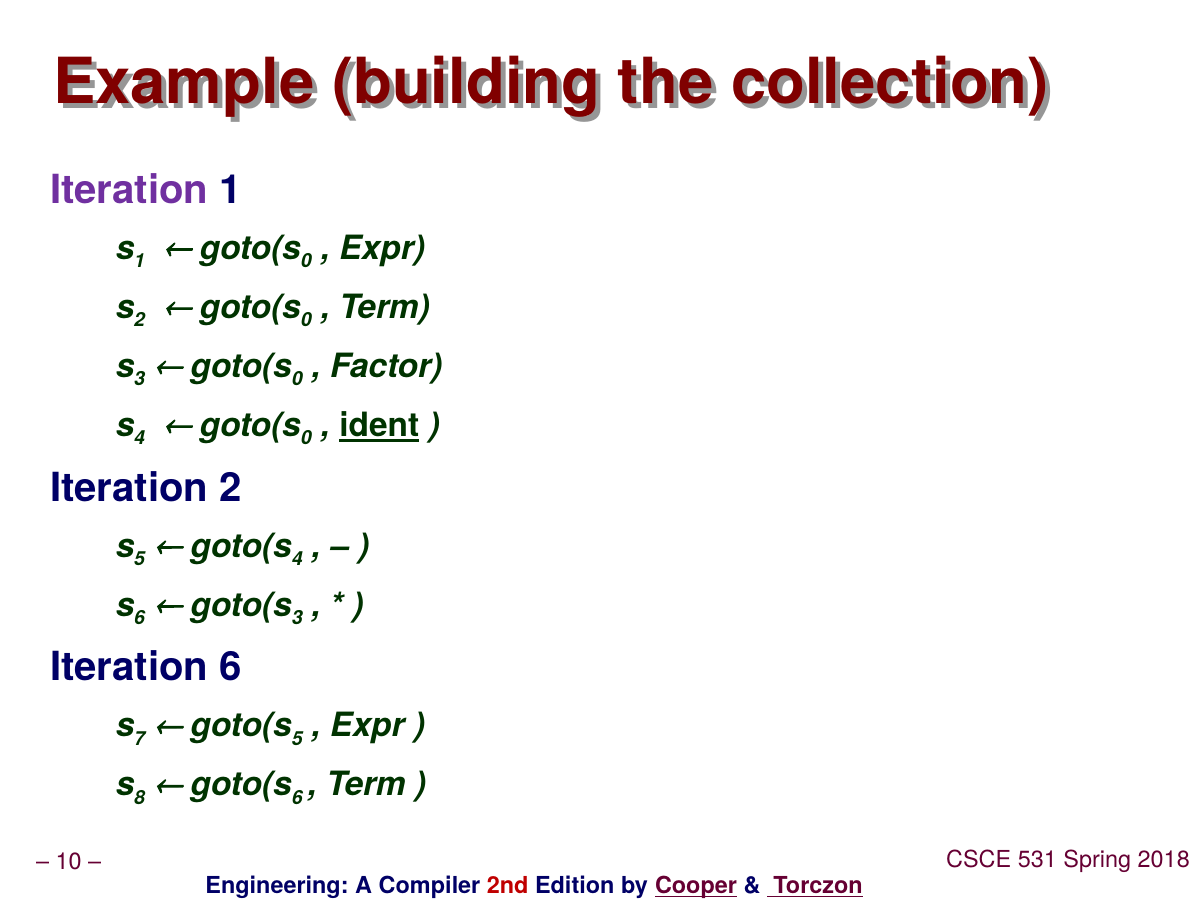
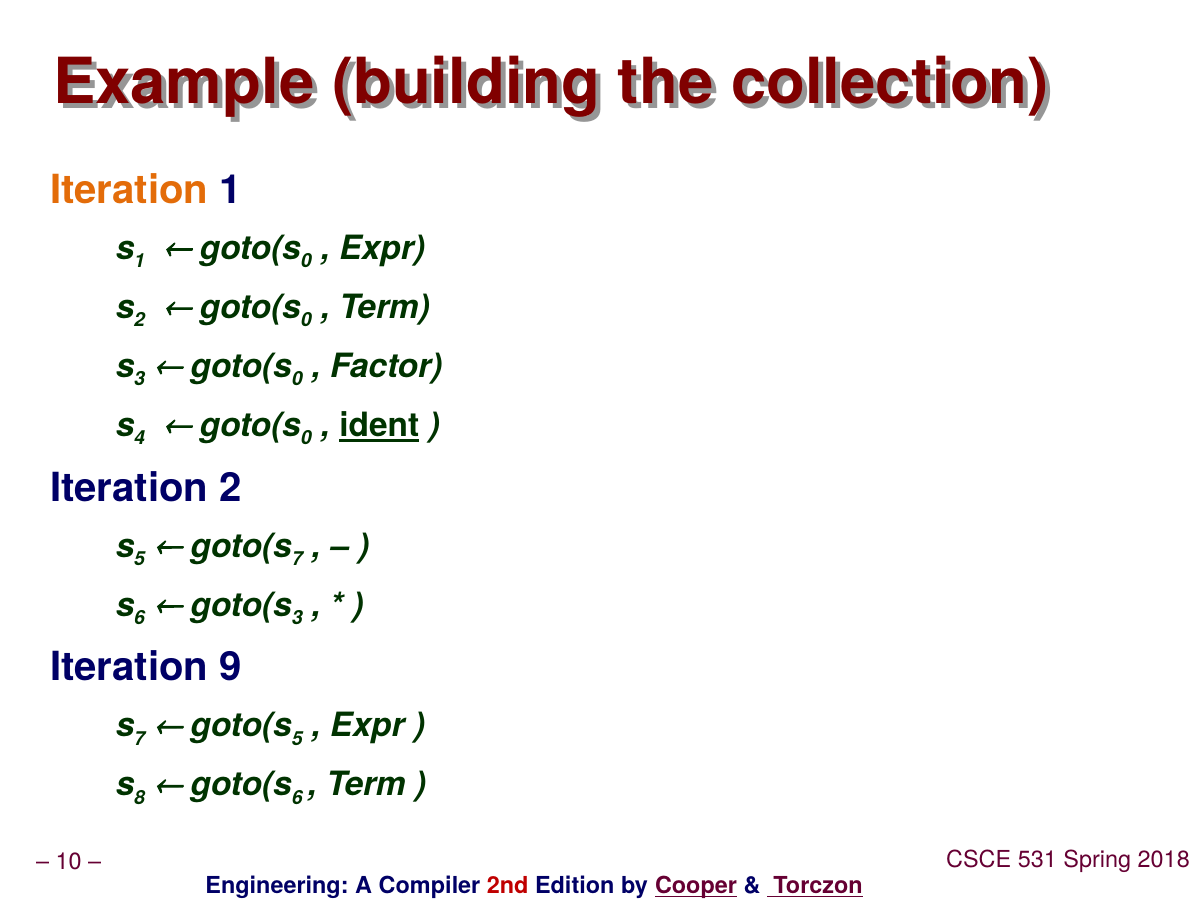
Iteration colour: purple -> orange (129, 190)
4: 4 -> 7 (297, 559)
Iteration 6: 6 -> 9 (231, 668)
